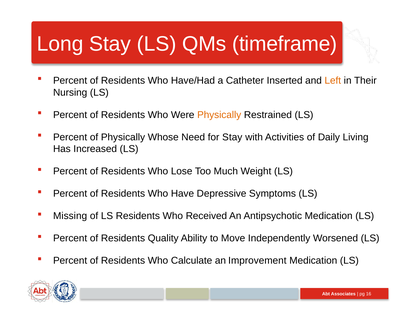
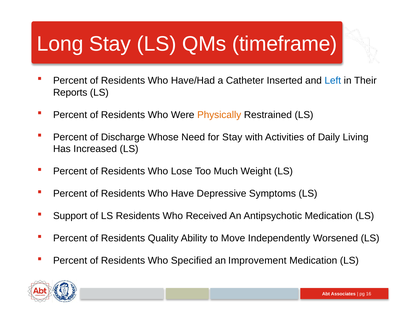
Left colour: orange -> blue (333, 81)
Nursing: Nursing -> Reports (70, 93)
of Physically: Physically -> Discharge (123, 137)
Missing: Missing -> Support (70, 216)
Calculate: Calculate -> Specified (192, 261)
